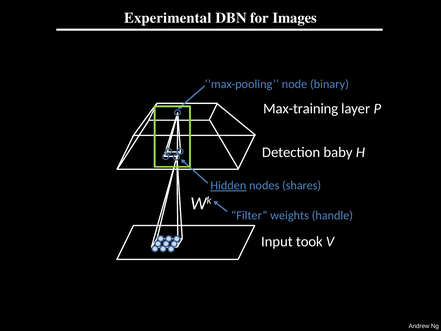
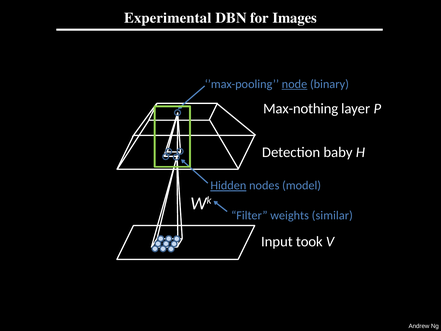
node underline: none -> present (294, 84)
Max-training: Max-training -> Max-nothing (301, 109)
shares: shares -> model (302, 185)
handle: handle -> similar (332, 215)
